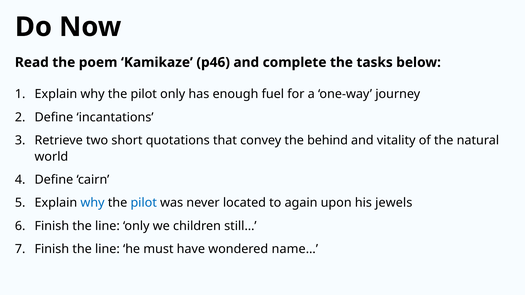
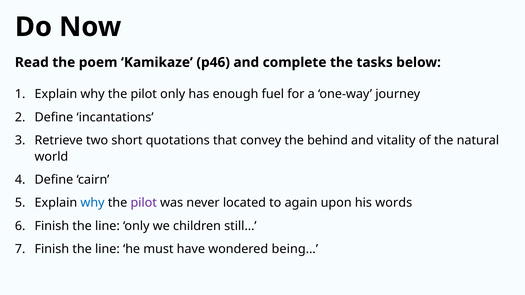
pilot colour: blue -> purple (144, 203)
jewels: jewels -> words (394, 203)
name…: name… -> being… (295, 249)
